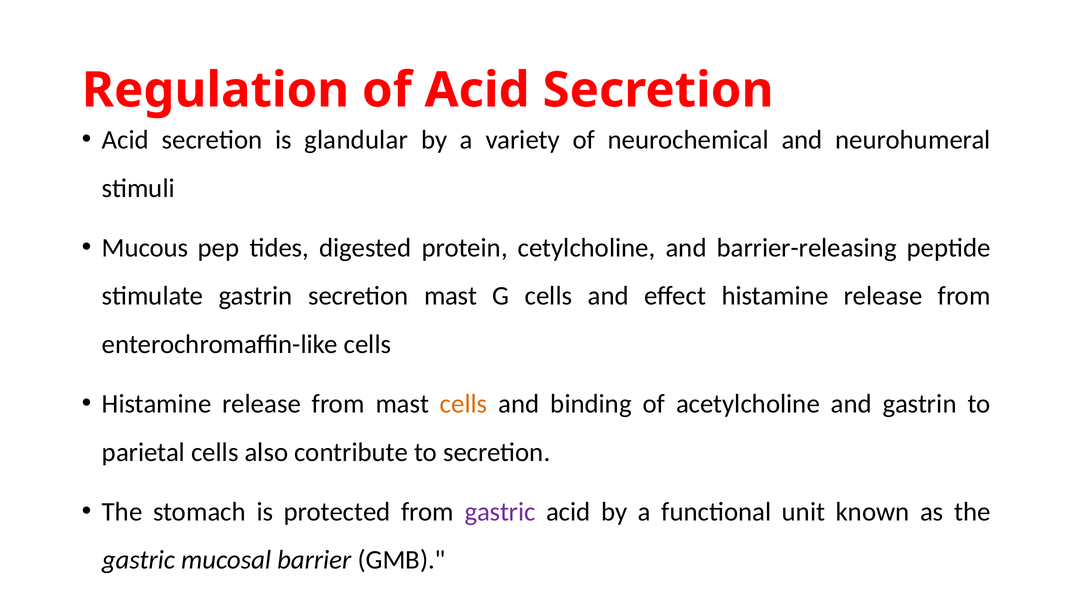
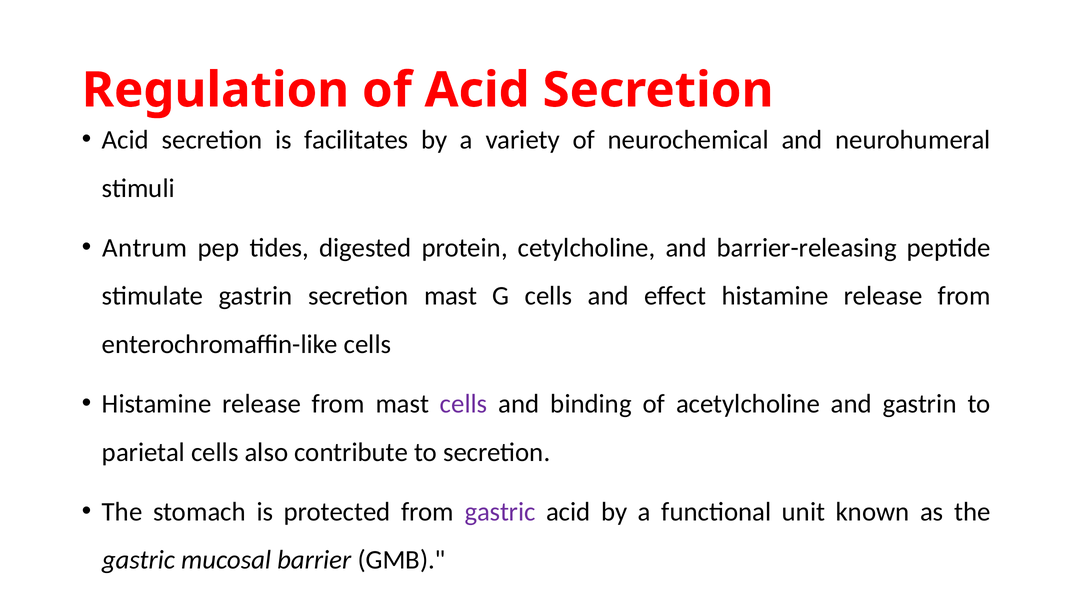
glandular: glandular -> facilitates (356, 140)
Mucous: Mucous -> Antrum (145, 247)
cells colour: orange -> purple (464, 404)
